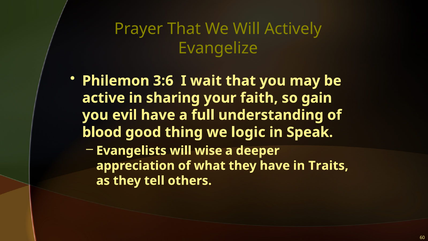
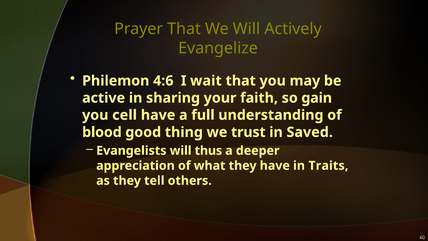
3:6: 3:6 -> 4:6 (163, 81)
evil: evil -> cell (125, 115)
logic: logic -> trust (248, 132)
Speak: Speak -> Saved (310, 132)
wise: wise -> thus (208, 151)
